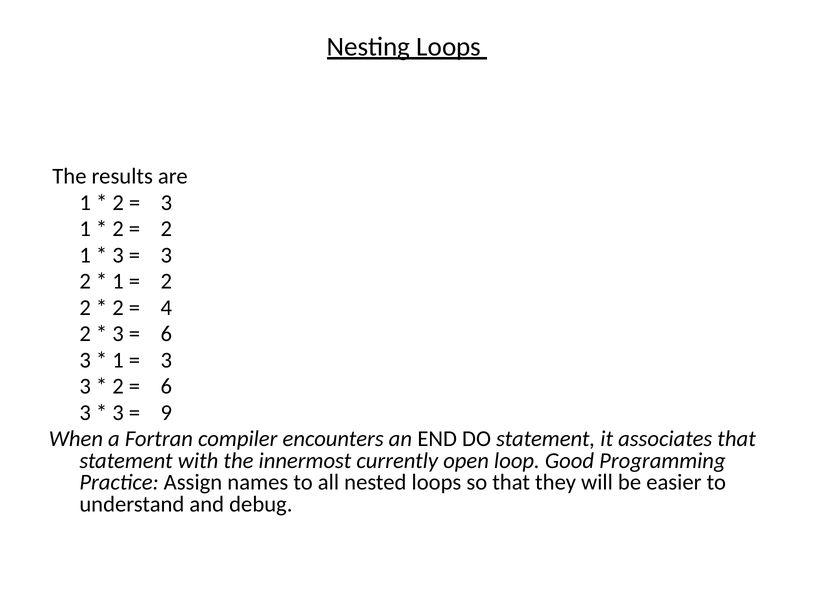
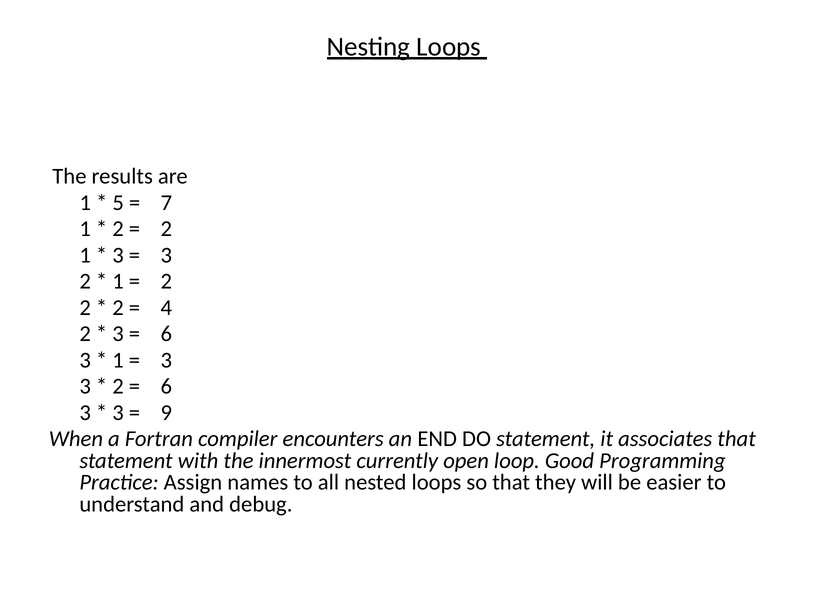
2: 2 -> 5 (118, 202)
3: 3 -> 7 (166, 202)
